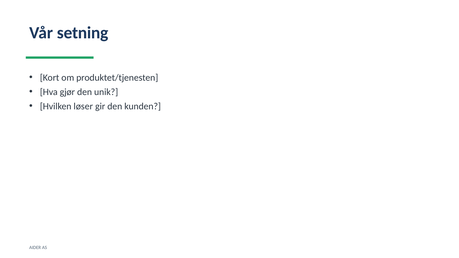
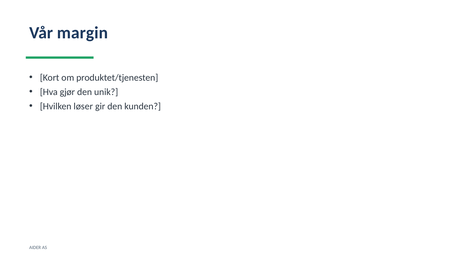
setning: setning -> margin (82, 33)
